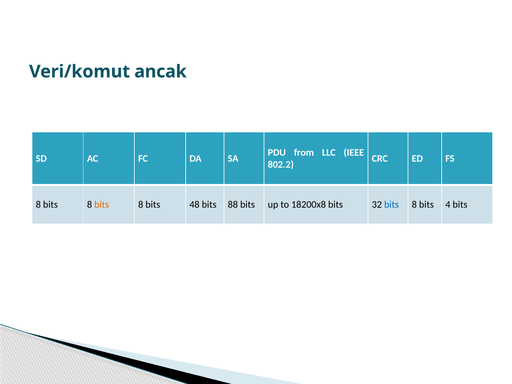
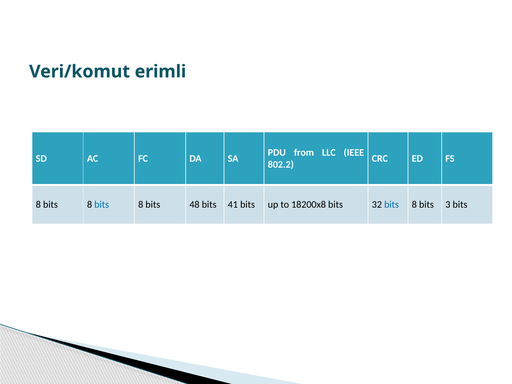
ancak: ancak -> erimli (160, 72)
bits colour: orange -> blue (102, 205)
88: 88 -> 41 (233, 205)
4: 4 -> 3 (448, 205)
